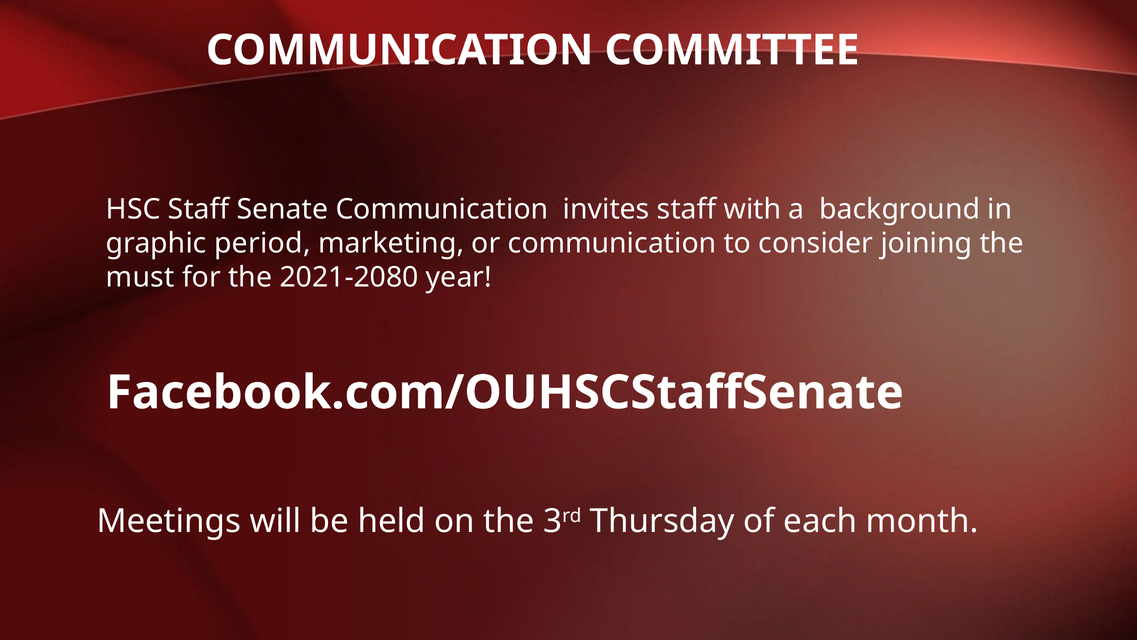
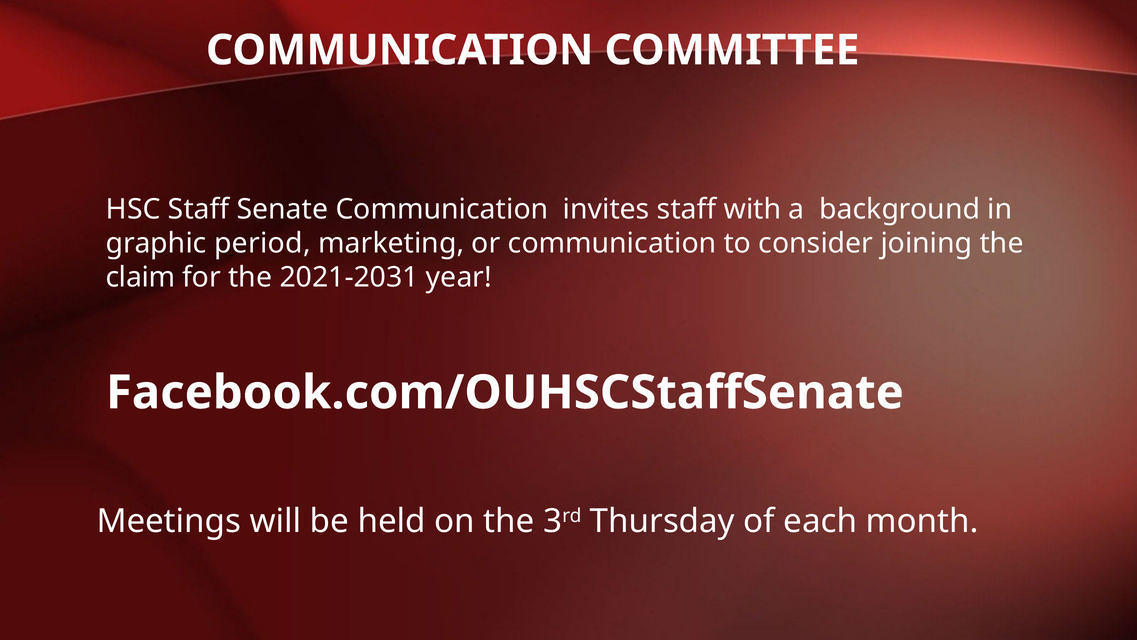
must: must -> claim (140, 277)
2021-2080: 2021-2080 -> 2021-2031 (349, 277)
